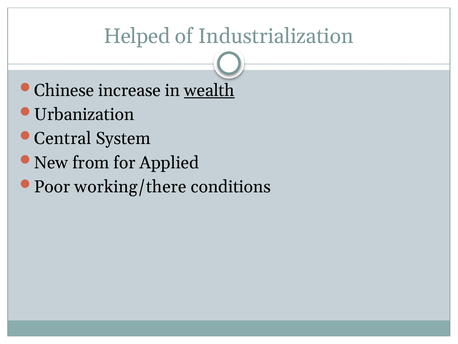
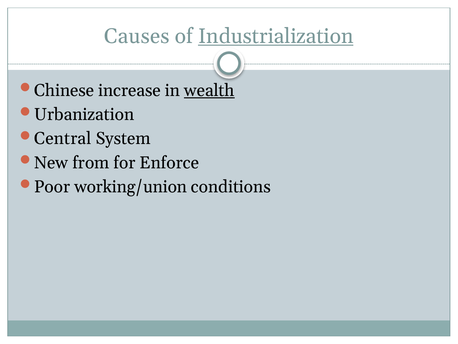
Helped: Helped -> Causes (137, 36)
Industrialization underline: none -> present (276, 36)
Applied: Applied -> Enforce (169, 162)
working/there: working/there -> working/union (131, 187)
